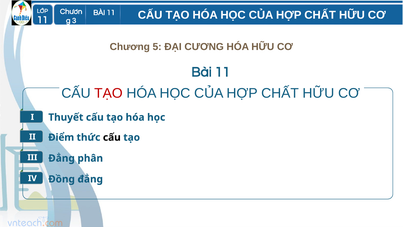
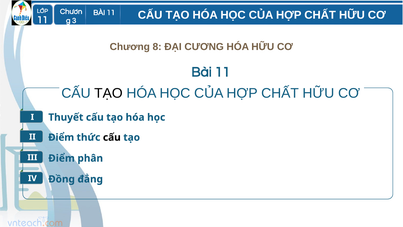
5: 5 -> 8 (157, 47)
TẠO colour: red -> black (108, 93)
Đẳng: Đẳng -> Điểm (62, 158)
